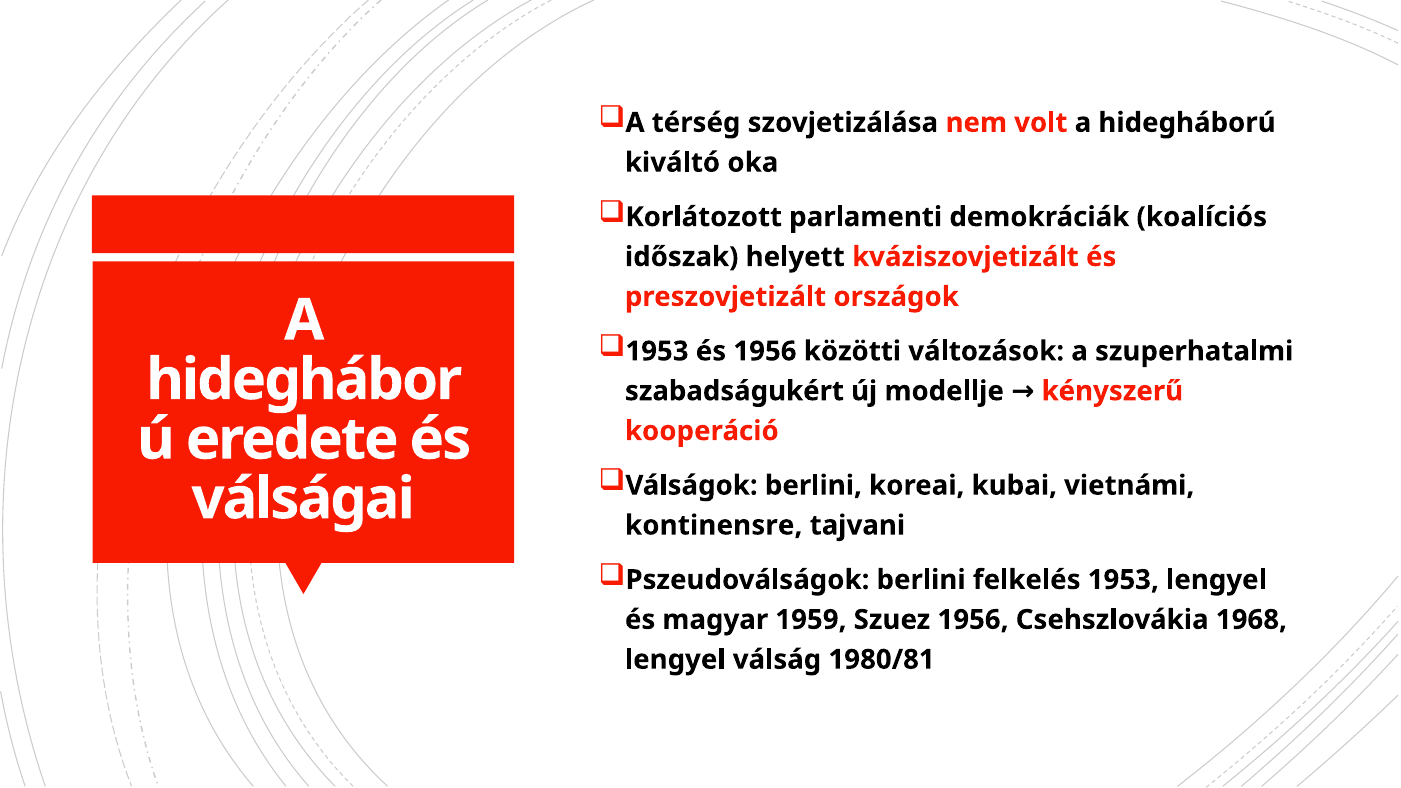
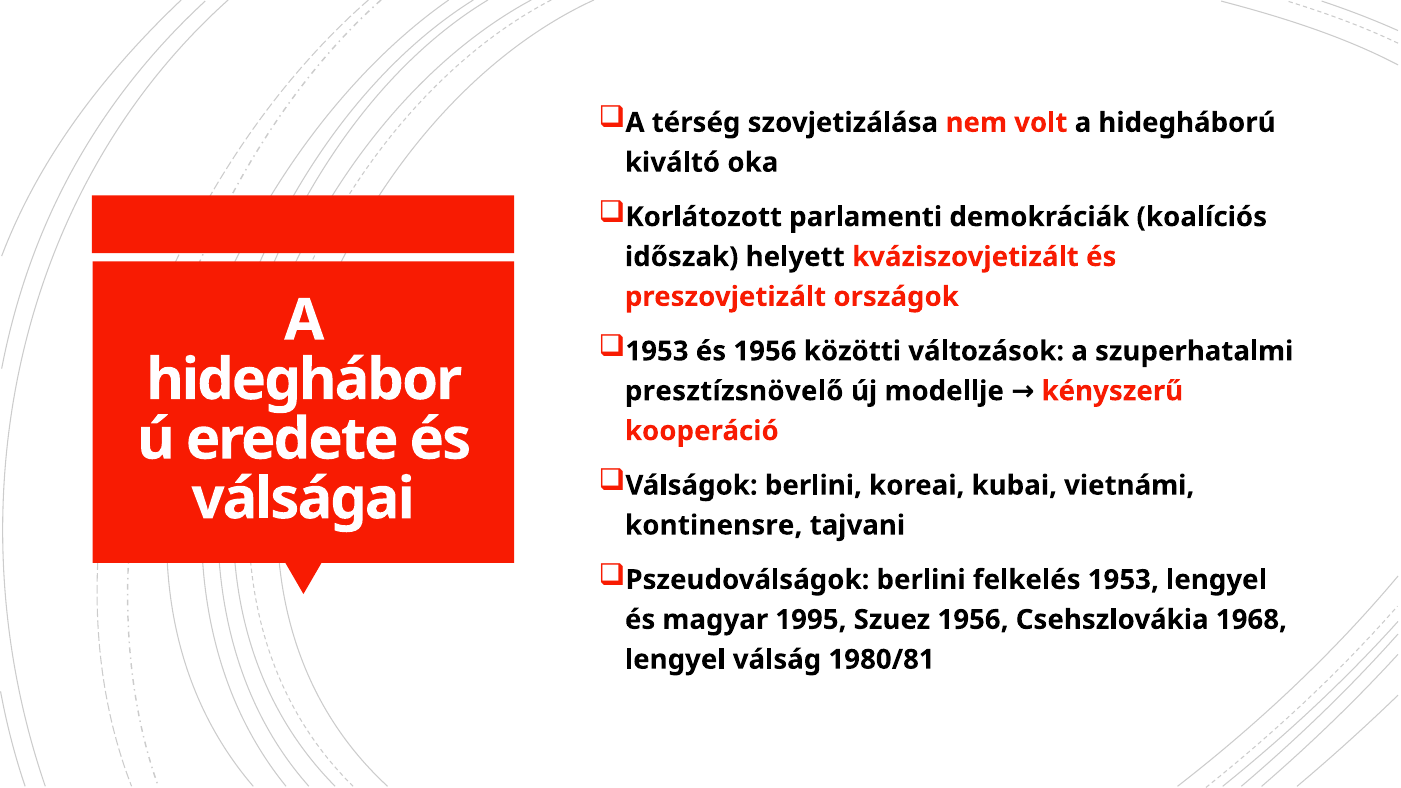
szabadságukért: szabadságukért -> presztízsnövelő (734, 391)
1959: 1959 -> 1995 (811, 620)
